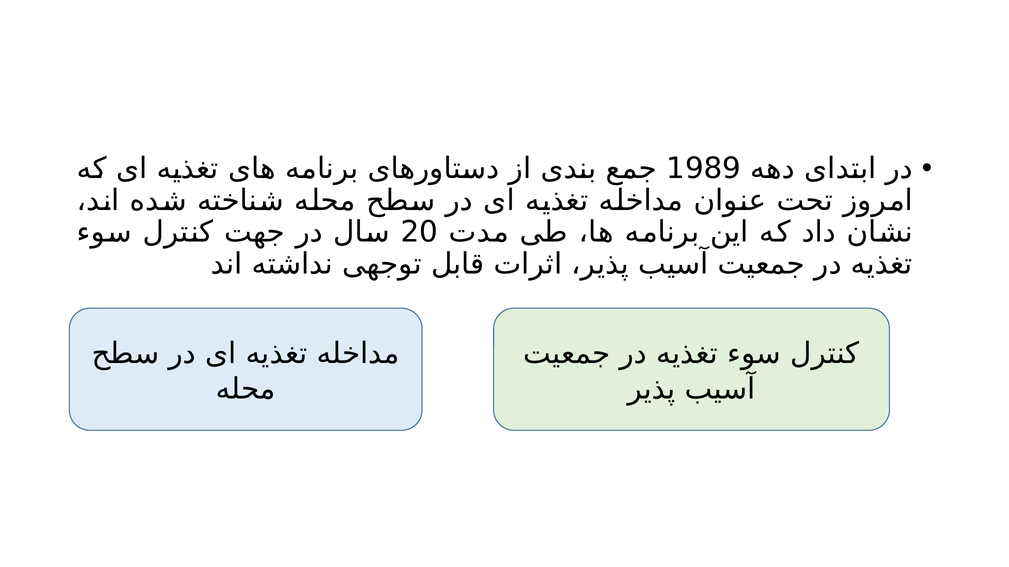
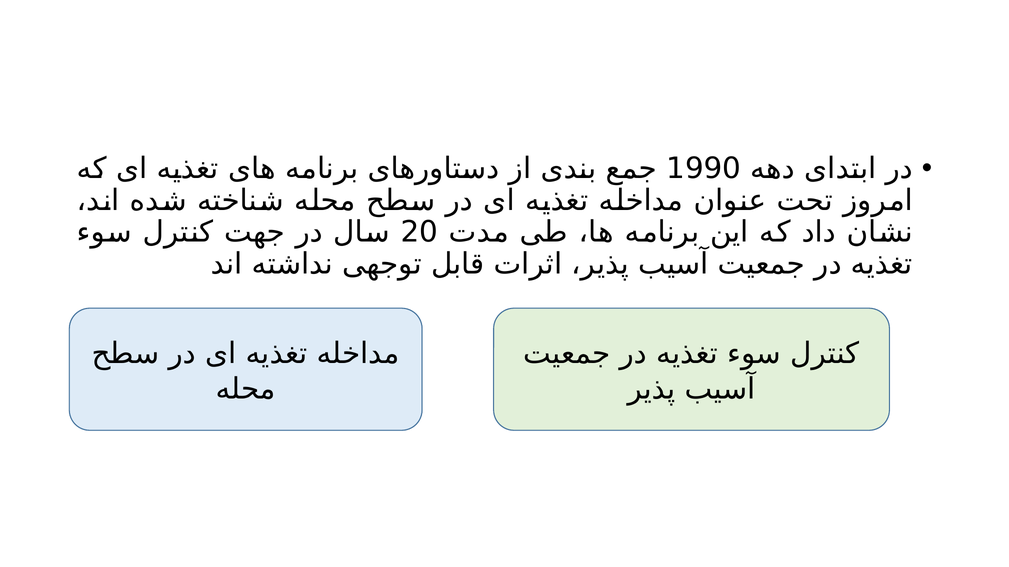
1989: 1989 -> 1990 (704, 169)
